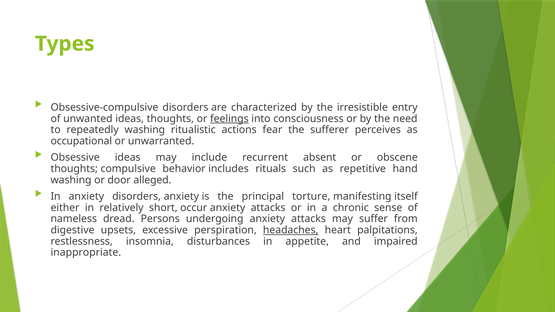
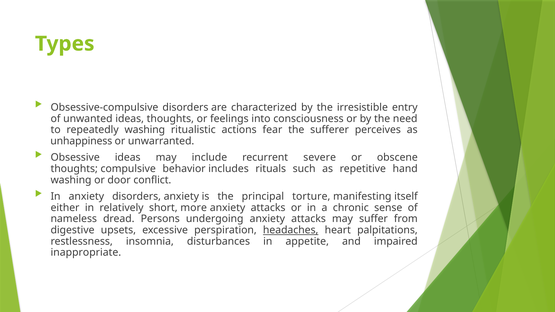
feelings underline: present -> none (229, 119)
occupational: occupational -> unhappiness (81, 141)
absent: absent -> severe (320, 158)
alleged: alleged -> conflict (152, 180)
occur: occur -> more (194, 208)
